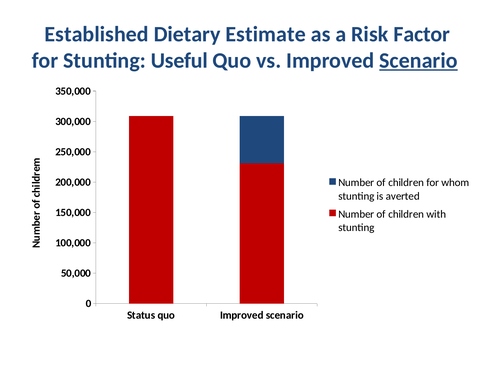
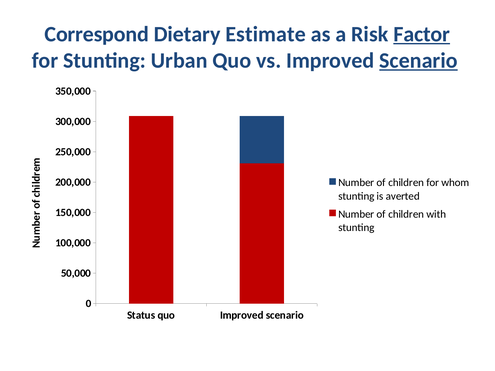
Established: Established -> Correspond (97, 34)
Factor underline: none -> present (422, 34)
Useful: Useful -> Urban (179, 61)
